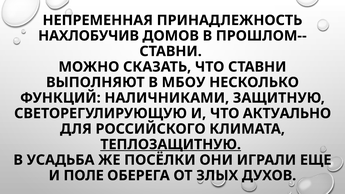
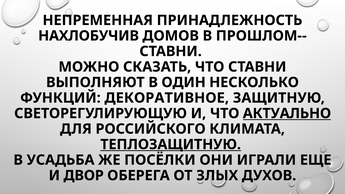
МБОУ: МБОУ -> ОДИН (184, 82)
НАЛИЧНИКАМИ: НАЛИЧНИКАМИ -> ДЕКОРАТИВНОЕ (167, 98)
АКТУАЛЬНО underline: none -> present (287, 113)
ПОЛЕ: ПОЛЕ -> ДВОР (84, 176)
